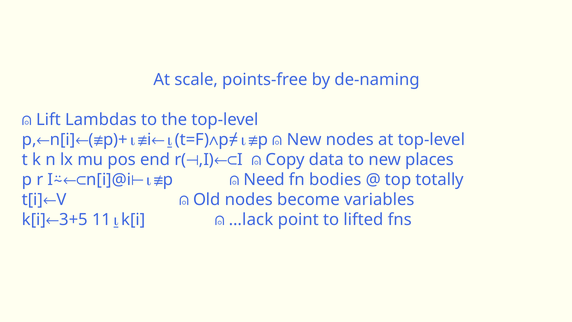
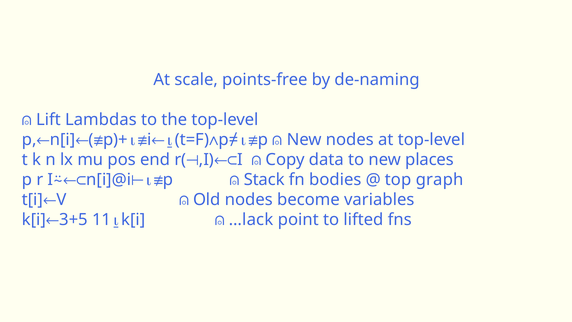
Need: Need -> Stack (264, 180)
totally: totally -> graph (440, 180)
